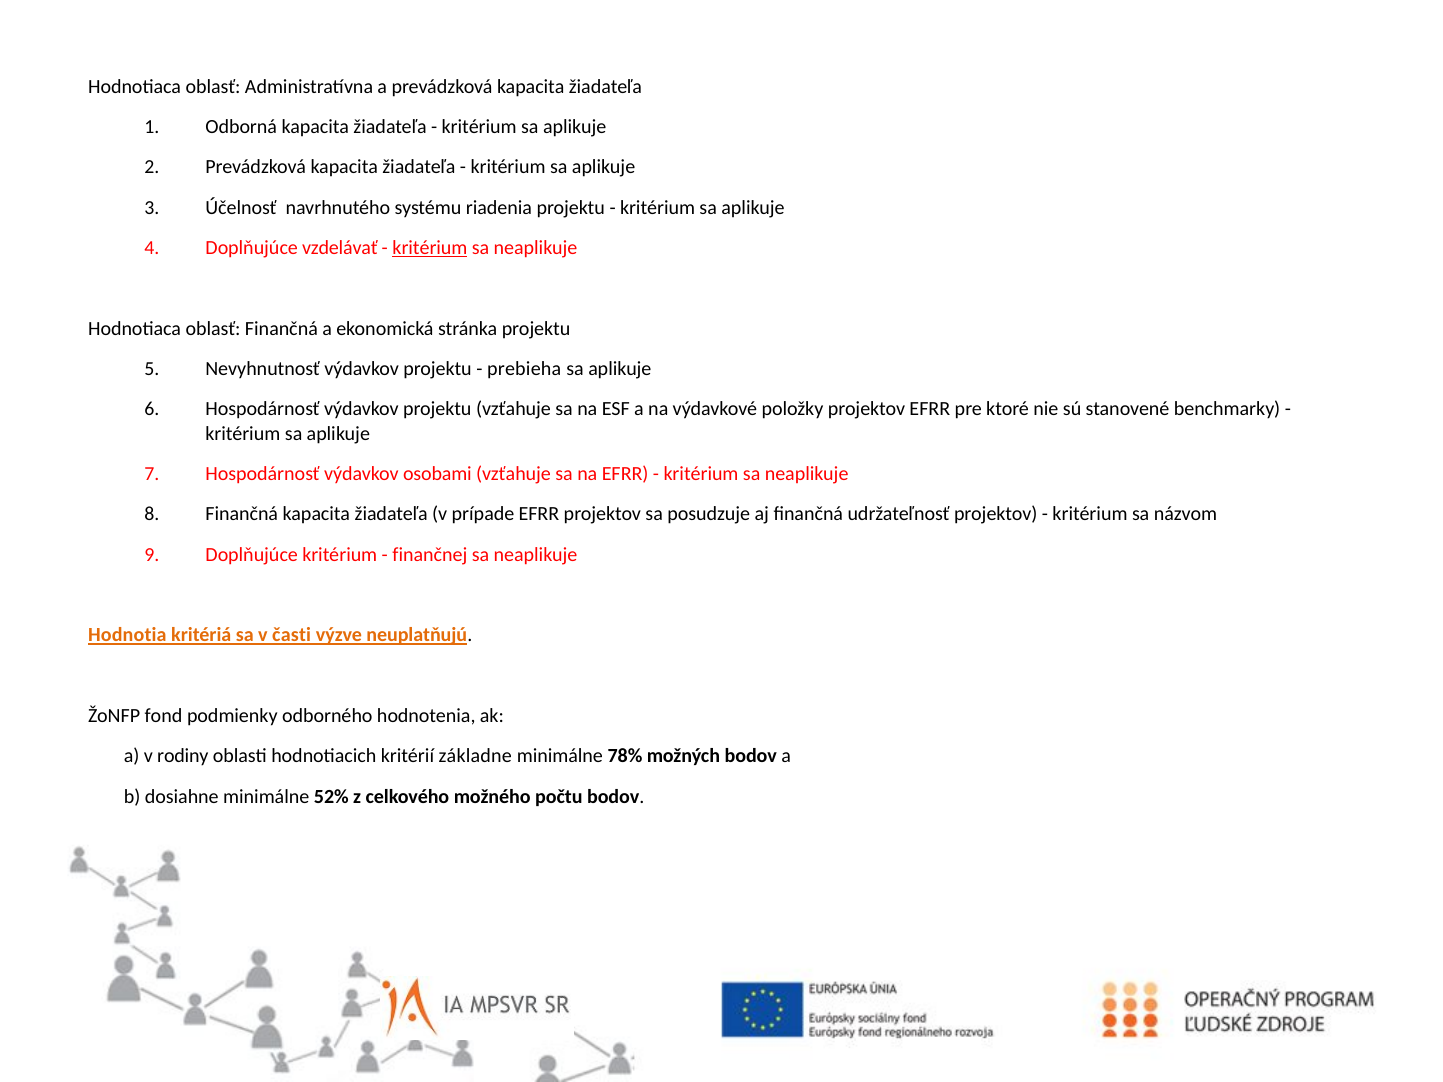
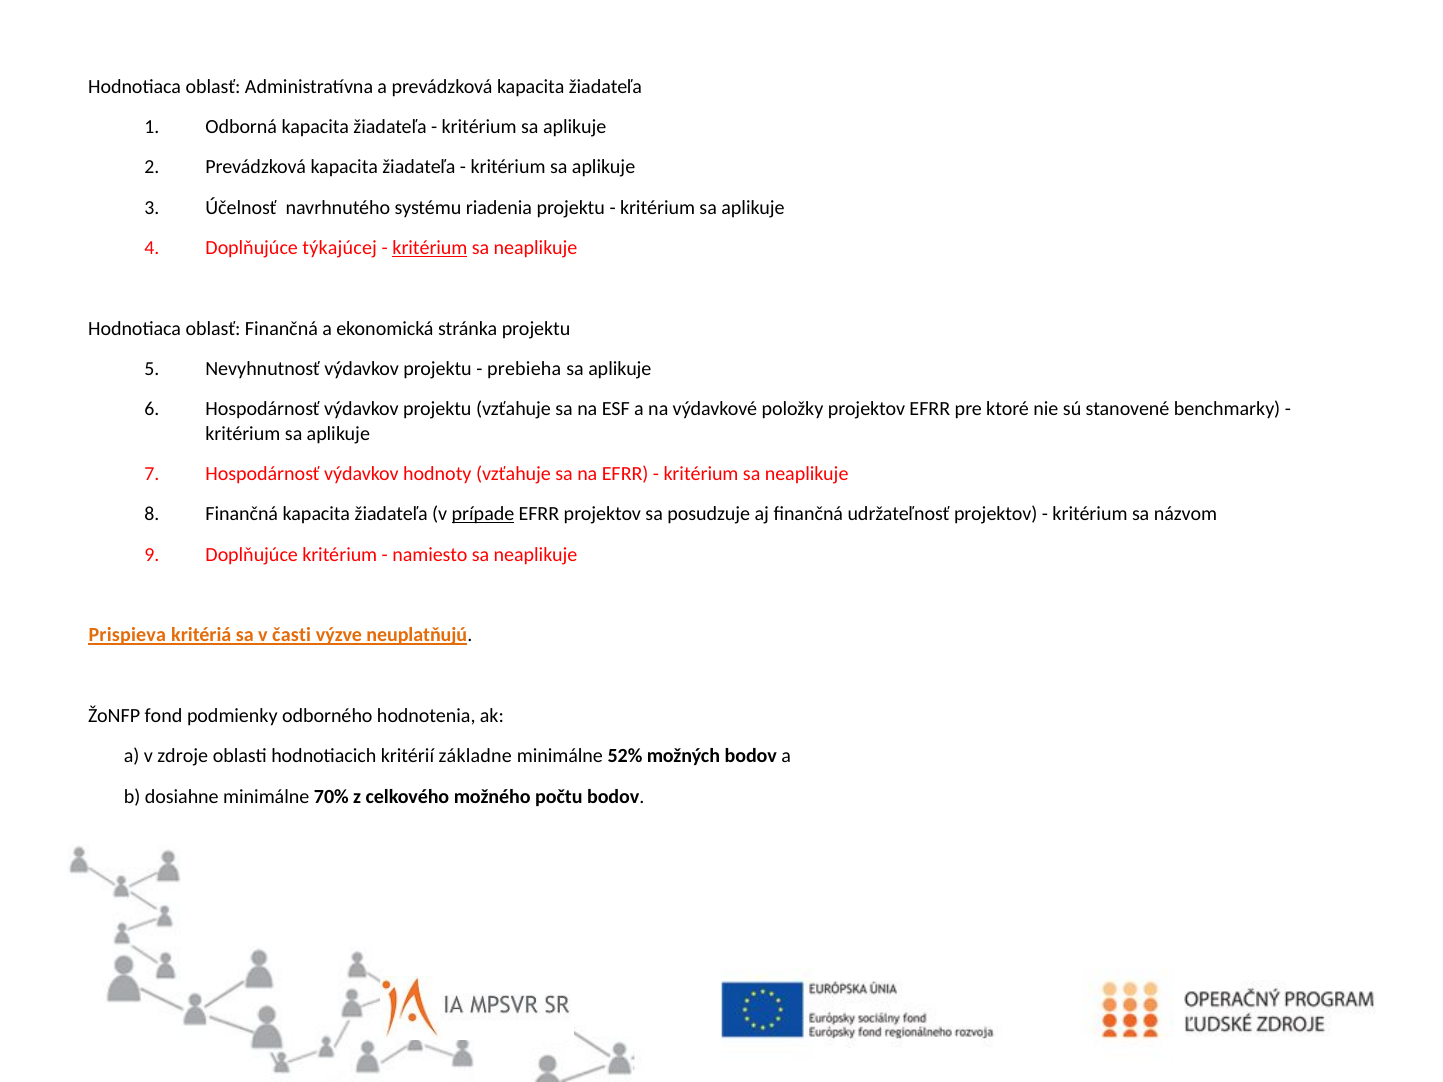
vzdelávať: vzdelávať -> týkajúcej (340, 248)
osobami: osobami -> hodnoty (437, 474)
prípade underline: none -> present (483, 514)
finančnej: finančnej -> namiesto (430, 555)
Hodnotia: Hodnotia -> Prispieva (127, 635)
rodiny: rodiny -> zdroje (183, 756)
78%: 78% -> 52% (625, 756)
52%: 52% -> 70% (331, 797)
